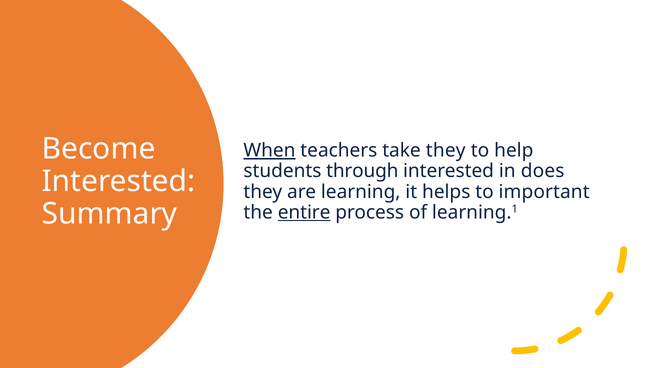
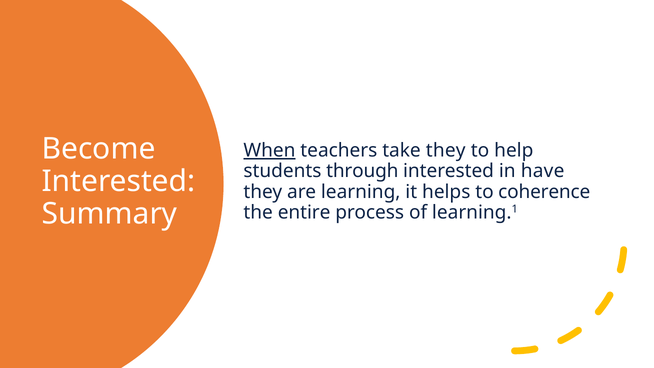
does: does -> have (543, 171)
important: important -> coherence (544, 192)
entire underline: present -> none (304, 212)
